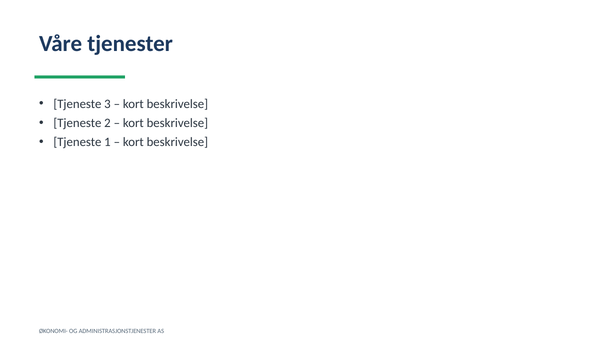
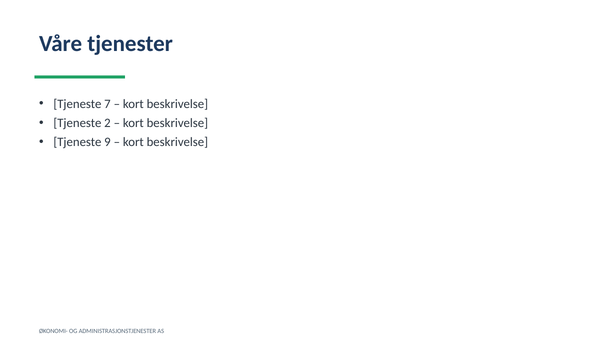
3: 3 -> 7 (107, 104)
1: 1 -> 9 (107, 142)
